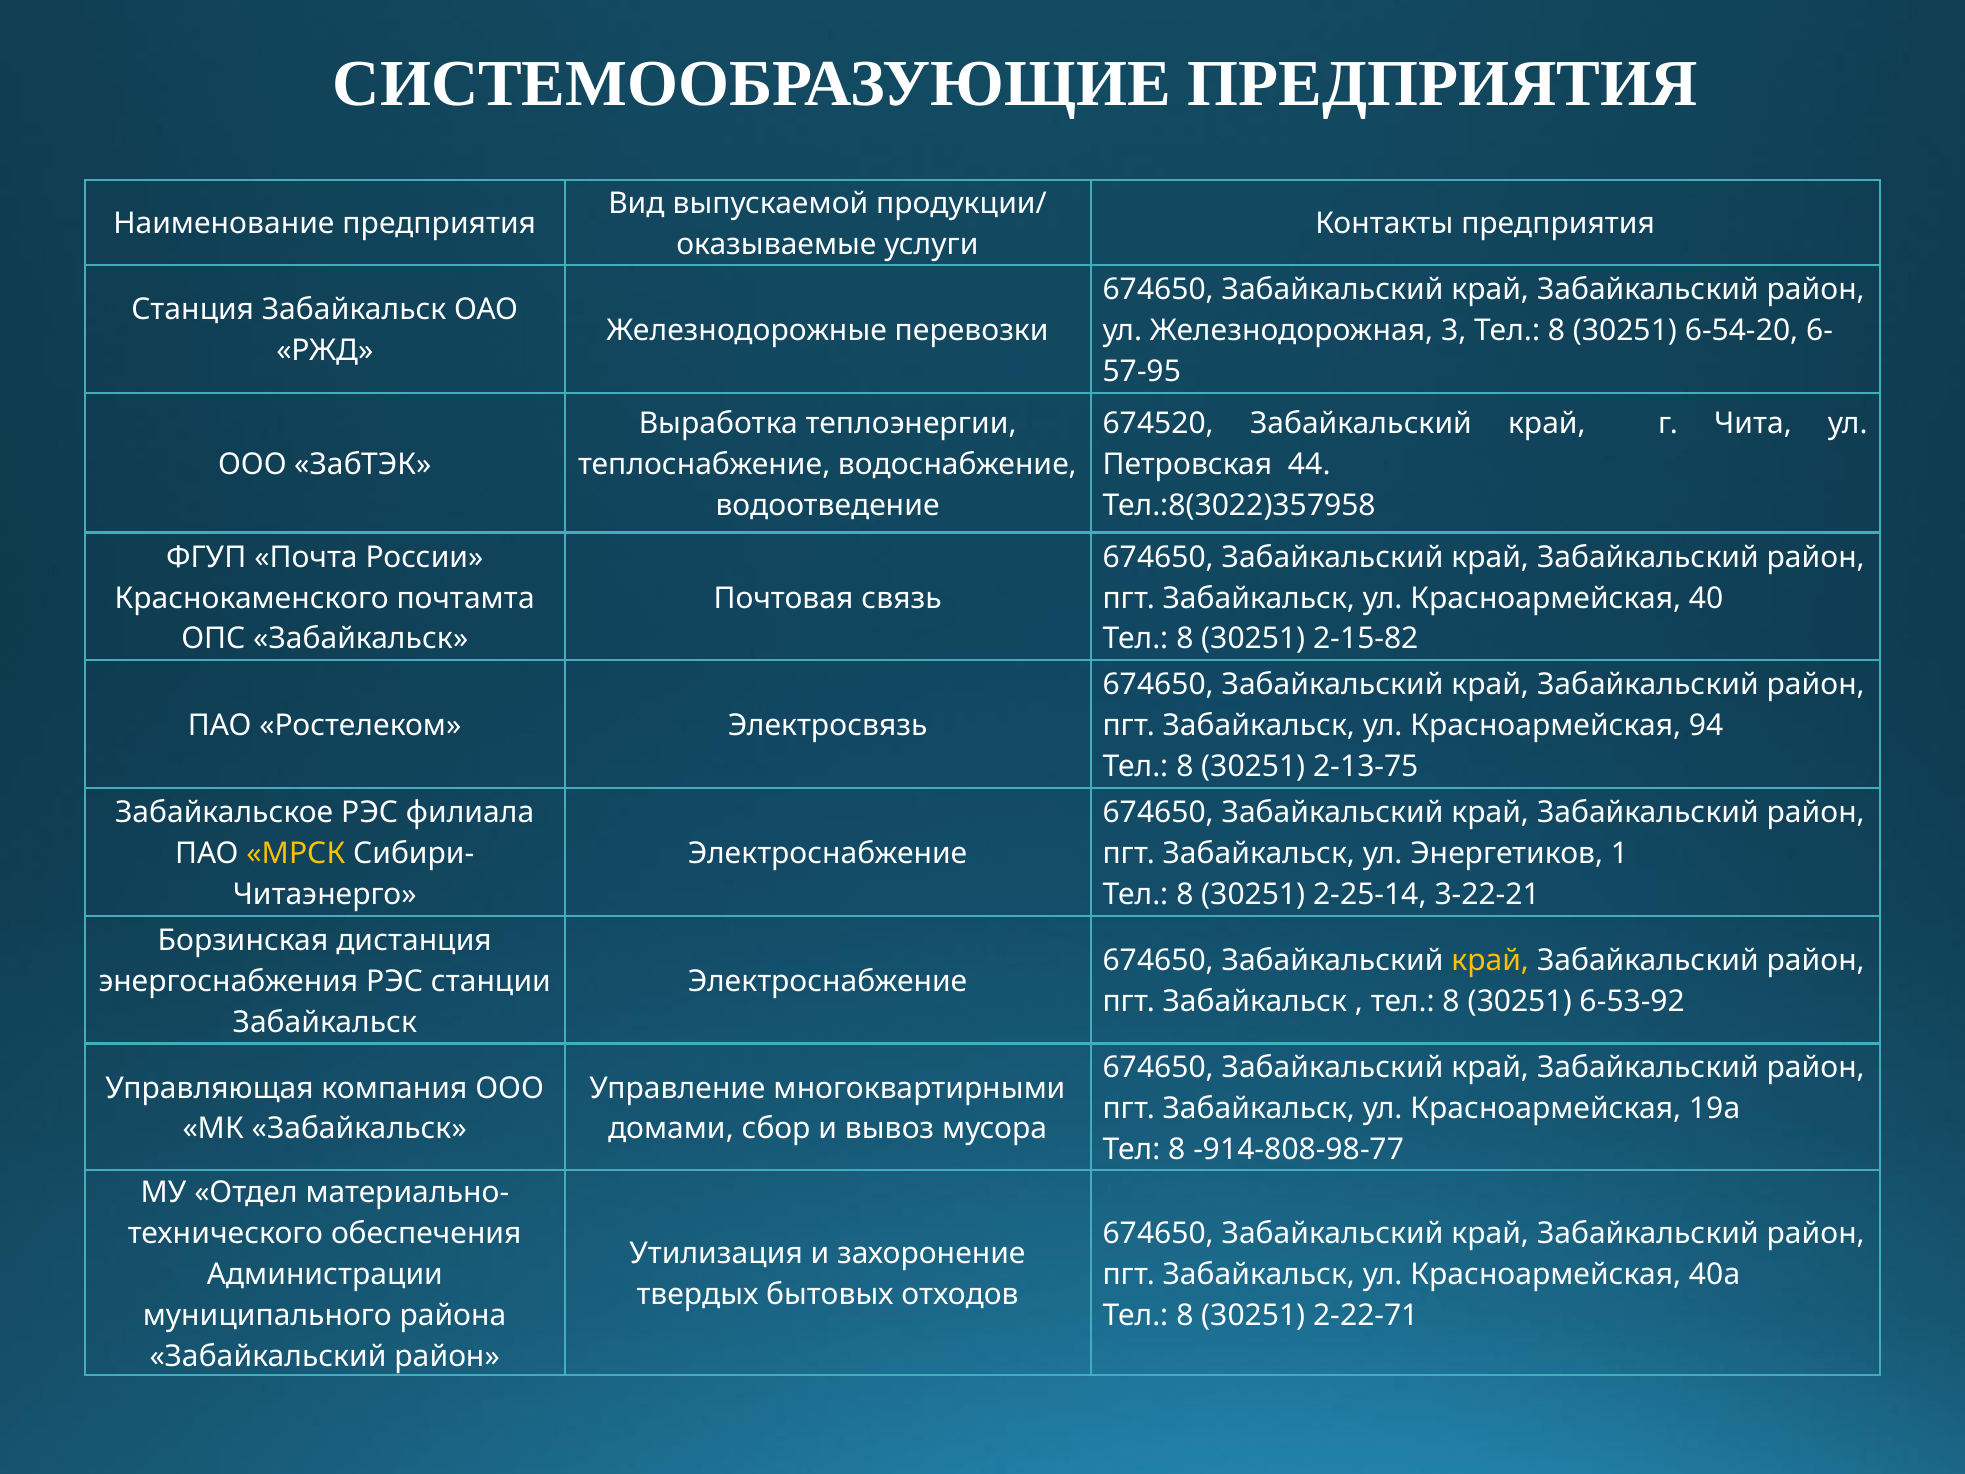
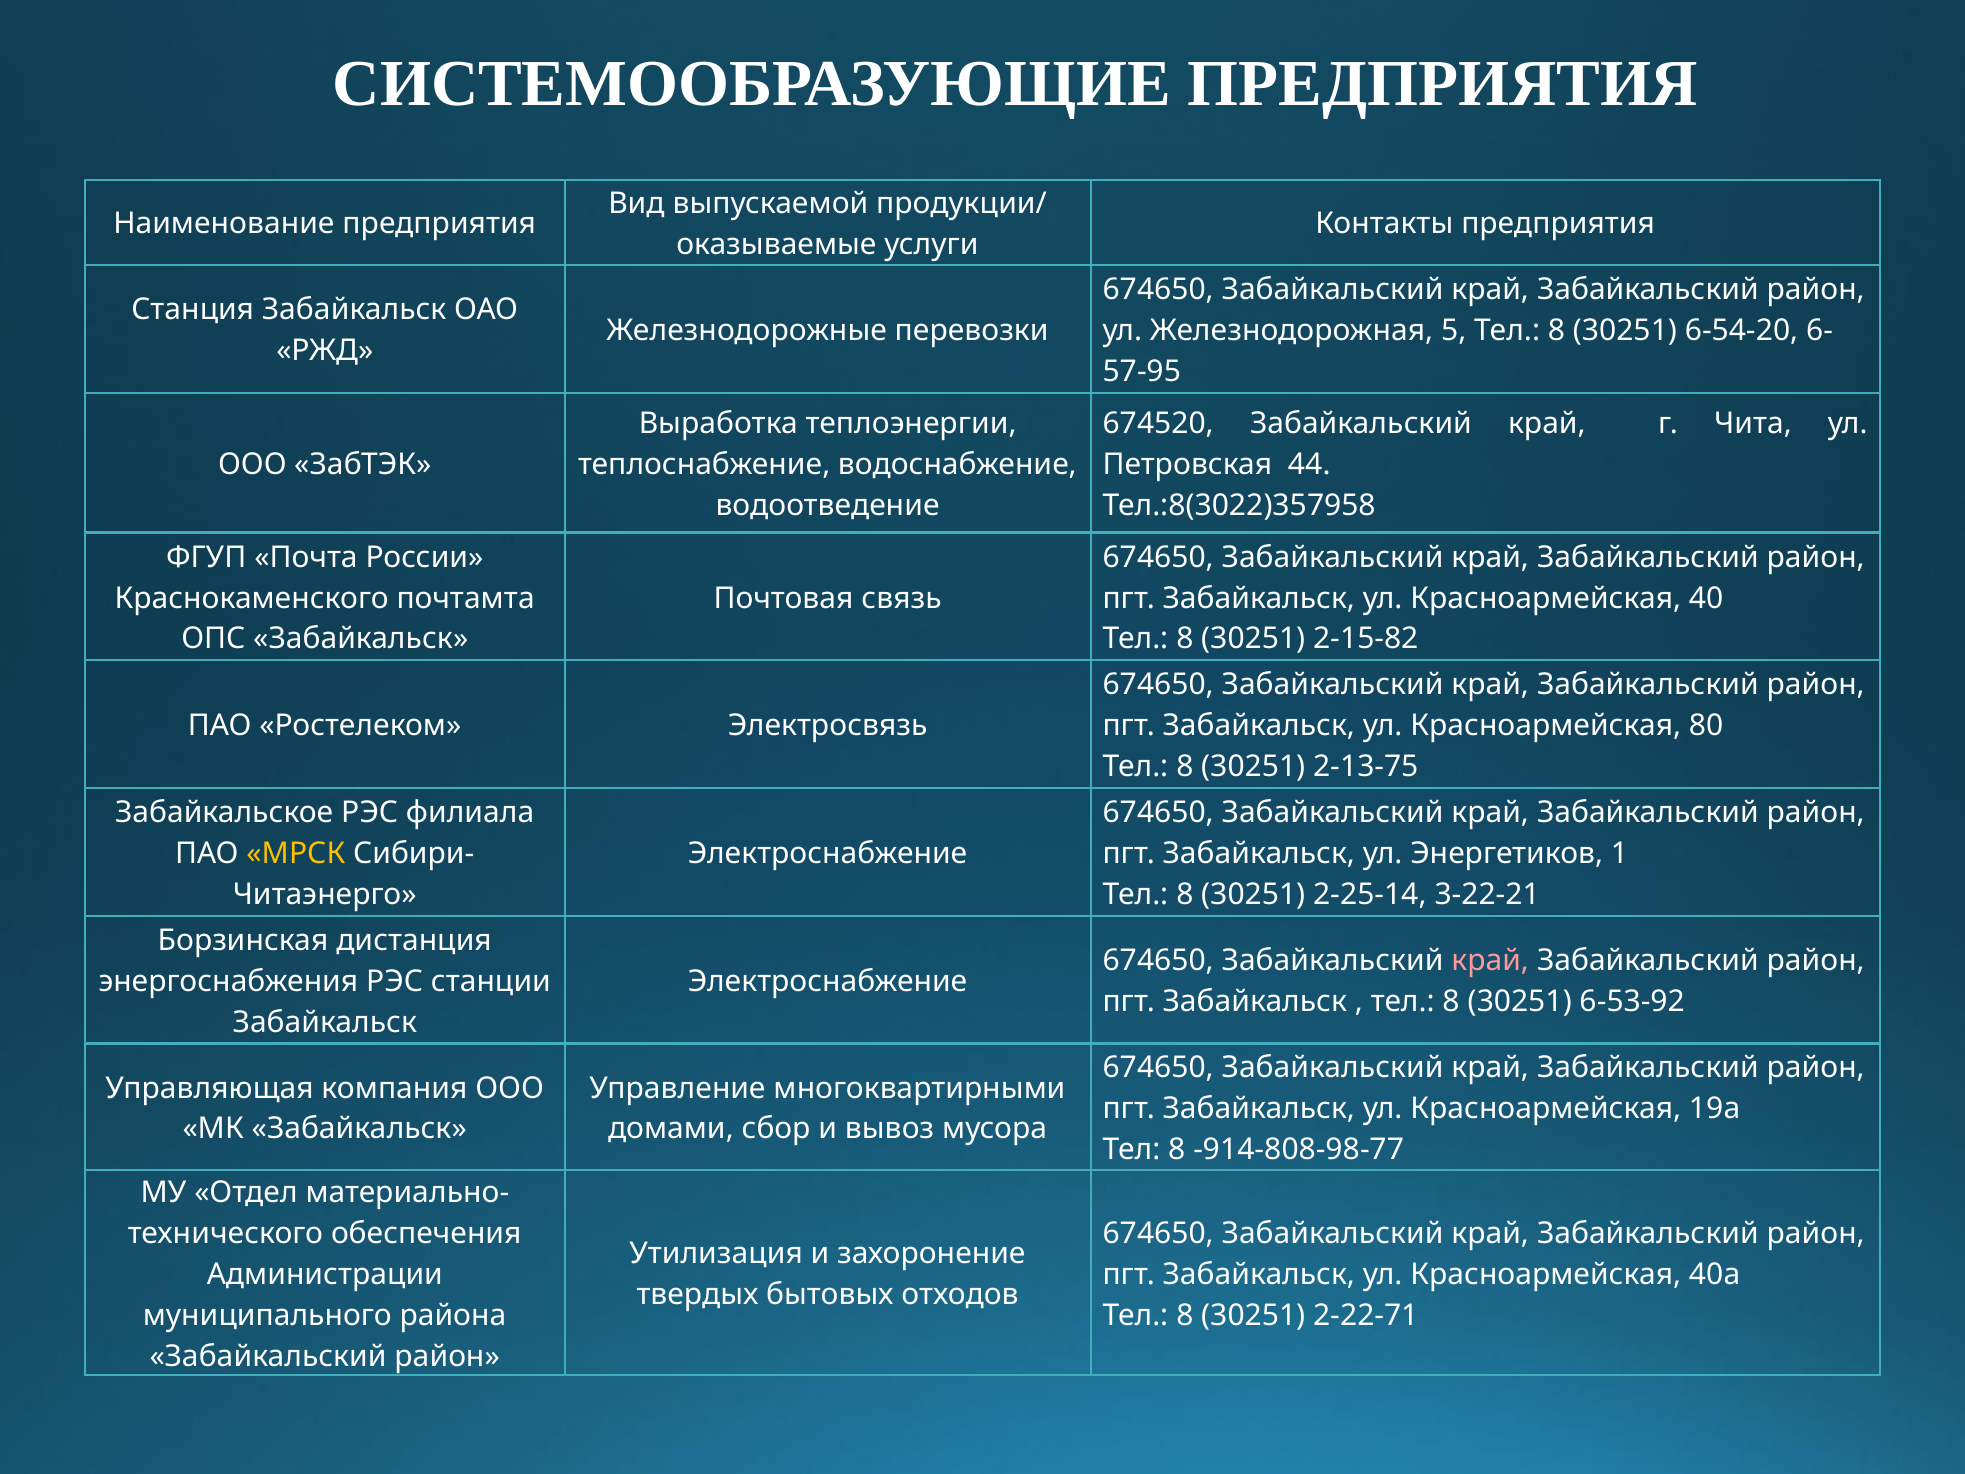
3: 3 -> 5 (1454, 330)
94: 94 -> 80 (1706, 726)
край colour: yellow -> pink (1490, 961)
